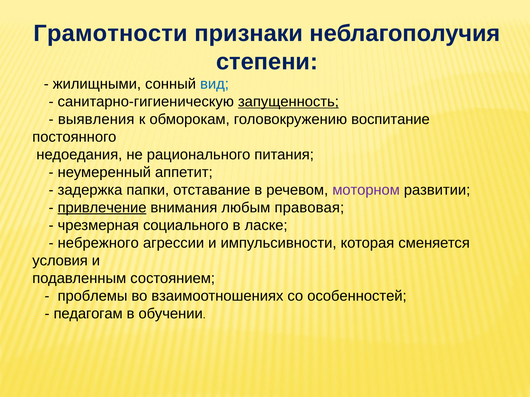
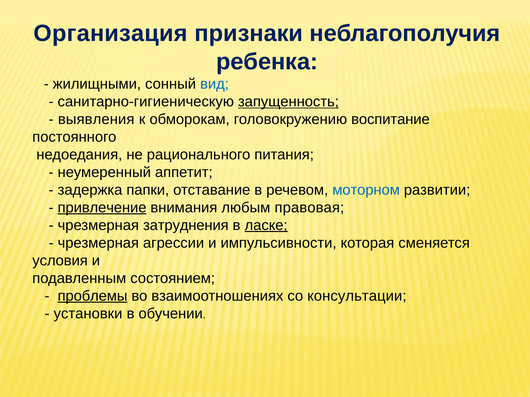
Грамотности: Грамотности -> Организация (111, 33)
степени: степени -> ребенка (267, 62)
моторном colour: purple -> blue (366, 190)
социального: социального -> затруднения (186, 226)
ласке underline: none -> present (266, 226)
небрежного: небрежного -> чрезмерная (98, 243)
проблемы underline: none -> present (93, 296)
особенностей: особенностей -> консультации (357, 296)
педагогам: педагогам -> установки (88, 314)
